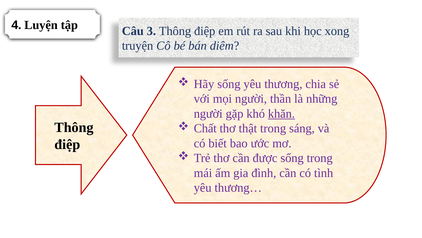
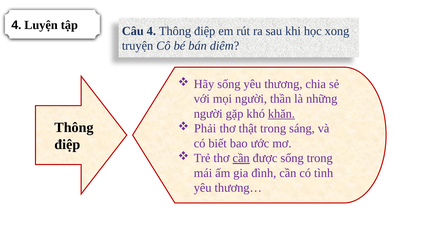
Câu 3: 3 -> 4 (151, 31)
Chất: Chất -> Phải (205, 128)
cần underline: none -> present (241, 158)
